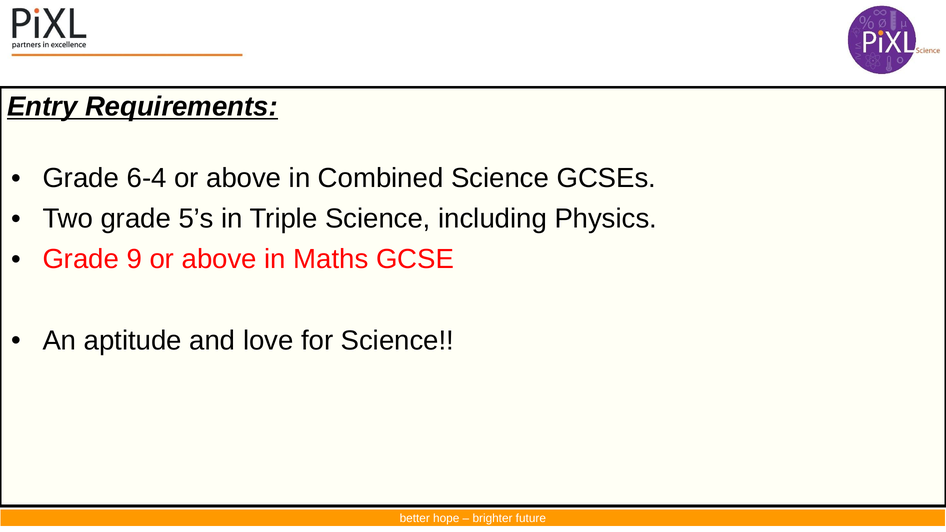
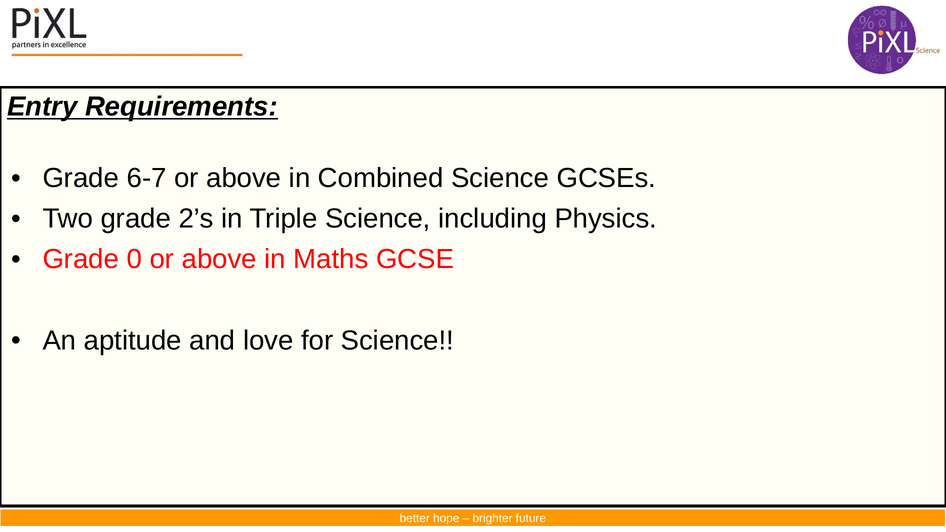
6-4: 6-4 -> 6-7 (147, 178)
5’s: 5’s -> 2’s (196, 219)
9: 9 -> 0 (134, 259)
